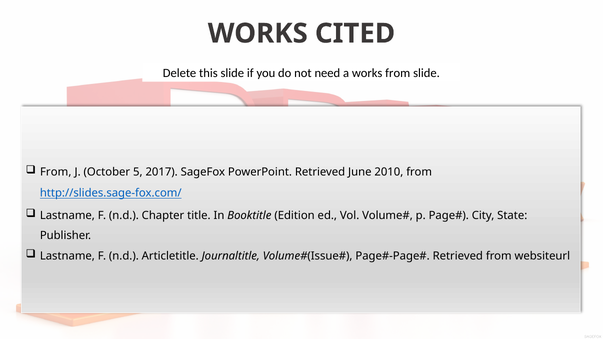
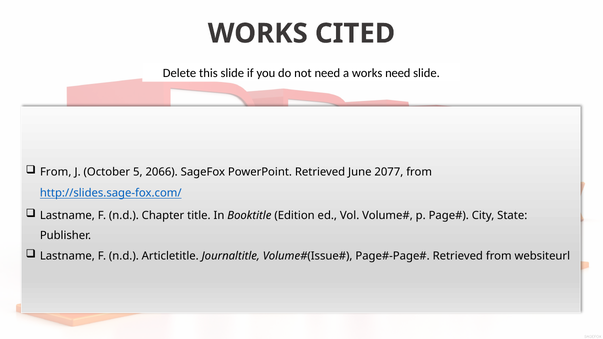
works from: from -> need (398, 73)
2017: 2017 -> 2066 (162, 172)
2010: 2010 -> 2077 (389, 172)
